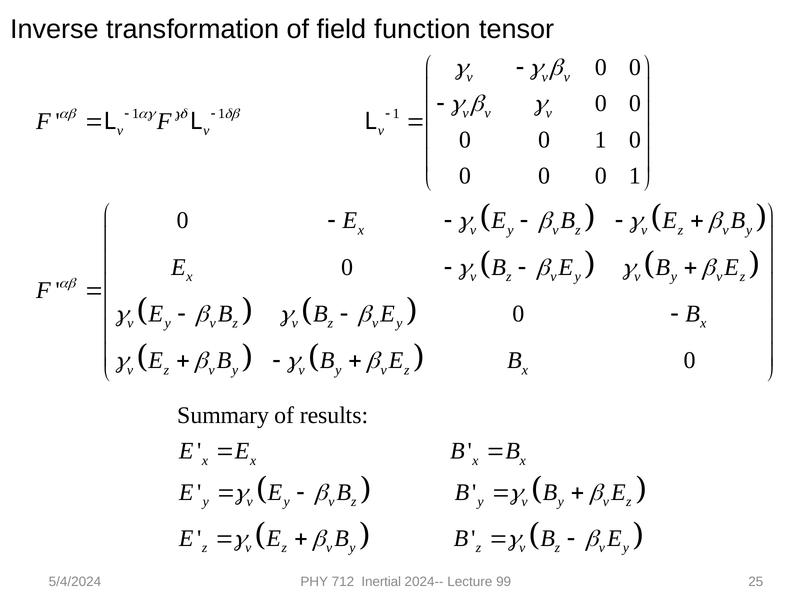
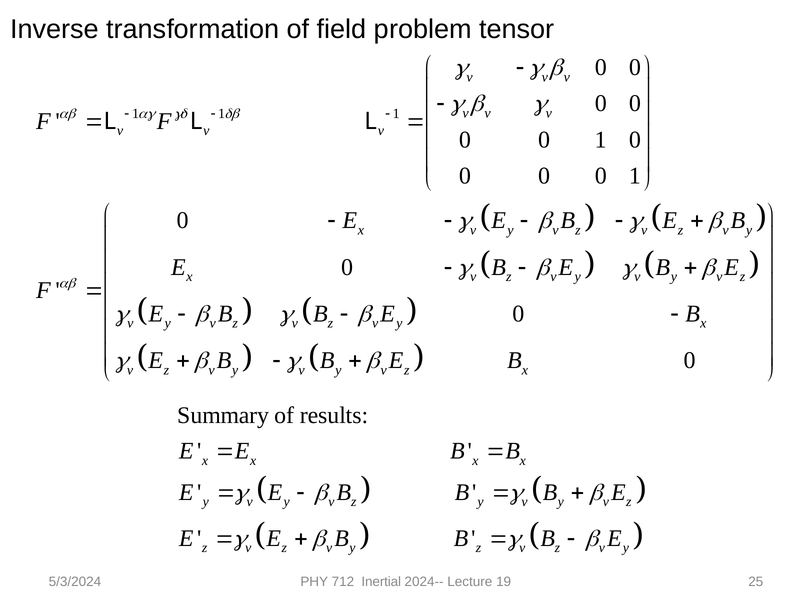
function: function -> problem (423, 29)
5/4/2024: 5/4/2024 -> 5/3/2024 (75, 582)
99: 99 -> 19 (504, 582)
